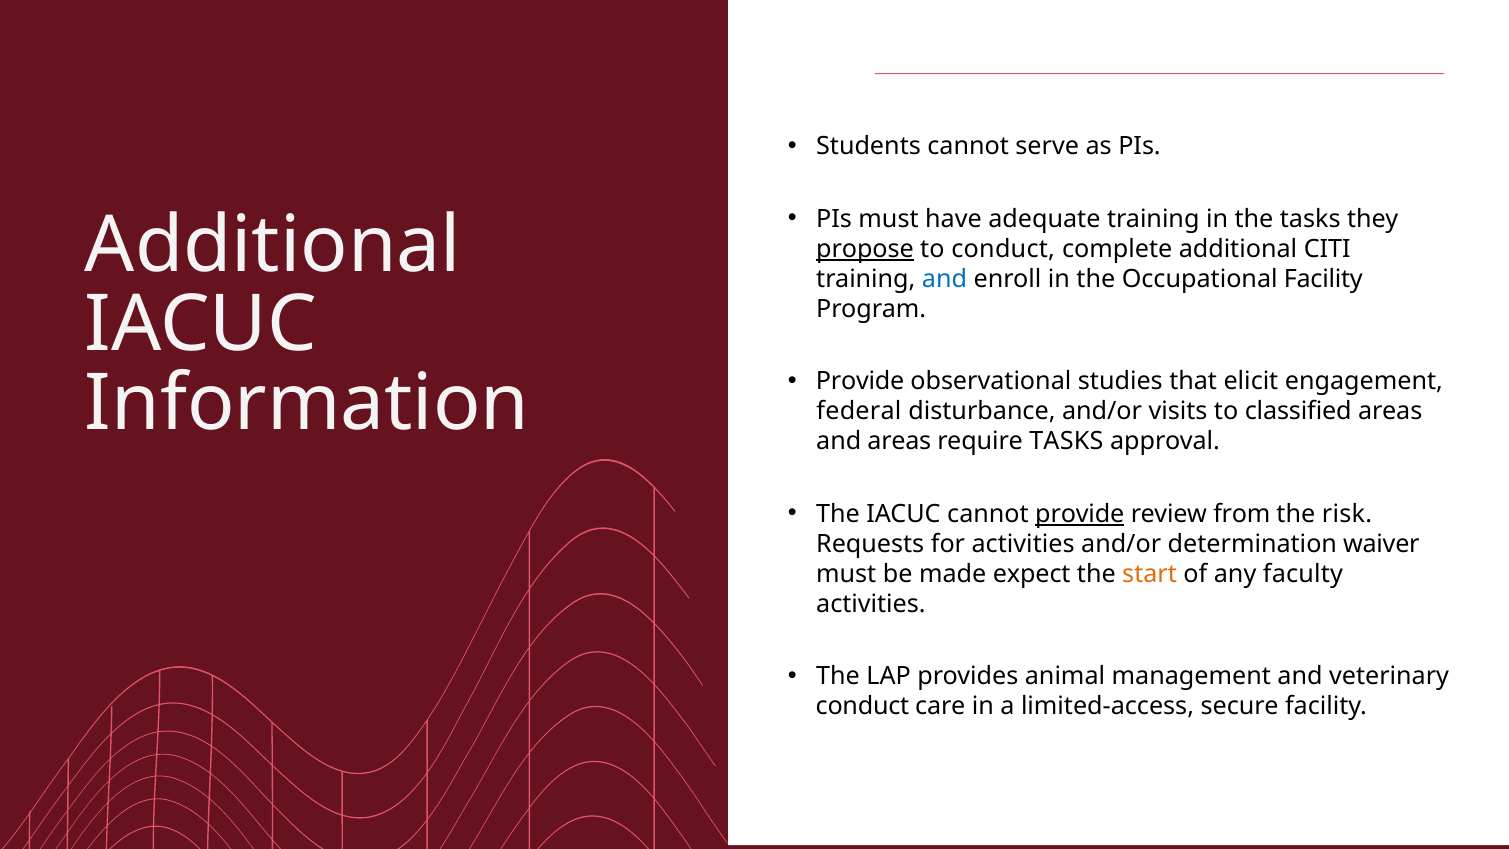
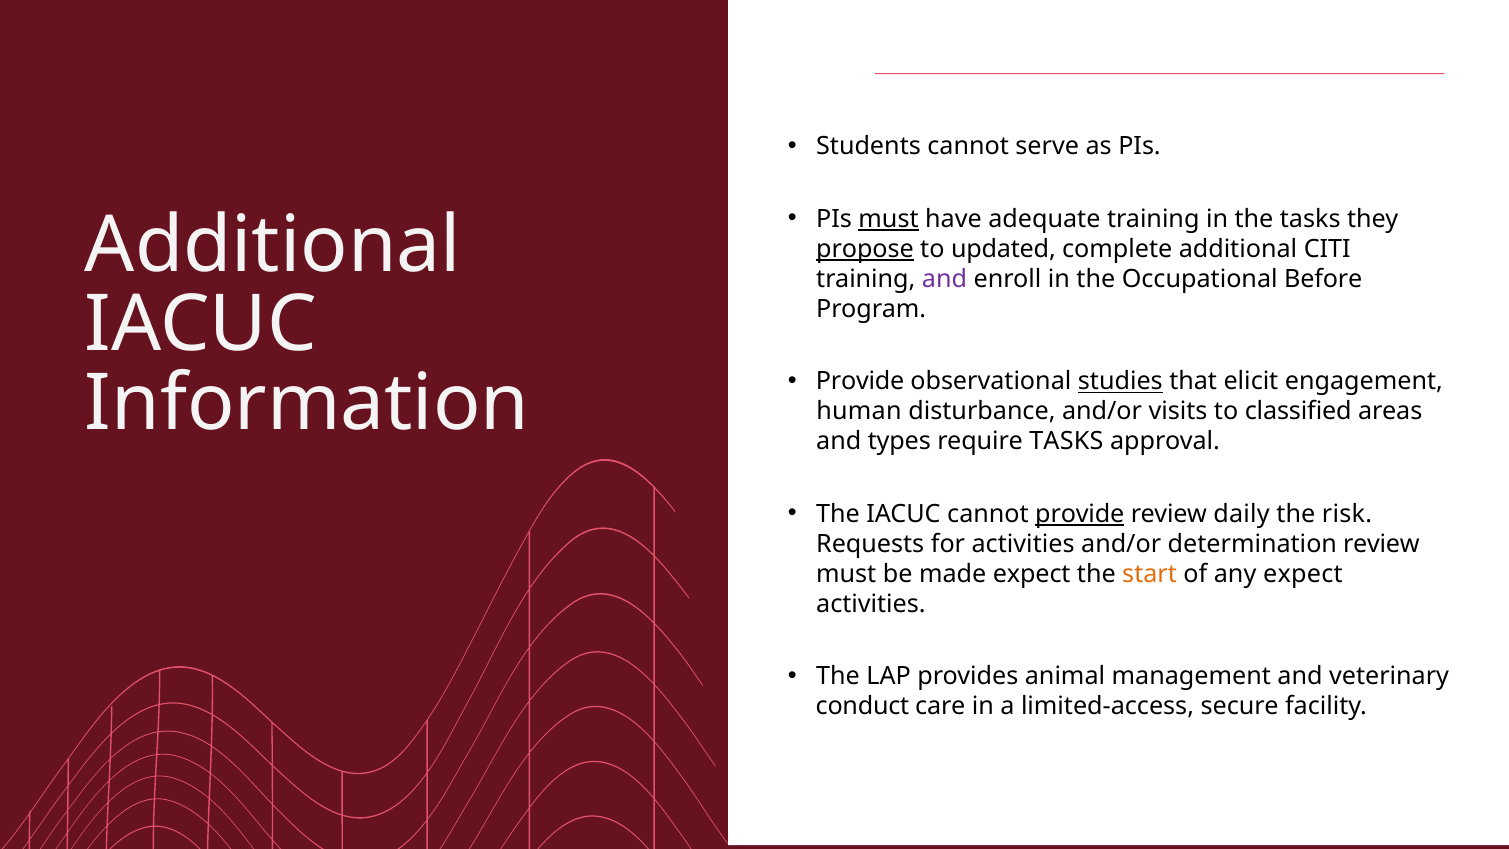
must underline: none -> present (889, 219)
to conduct: conduct -> updated (1003, 249)
and colour: blue -> purple (945, 279)
Occupational Facility: Facility -> Before (1323, 279)
studies underline: none -> present (1120, 381)
federal: federal -> human (859, 411)
and areas: areas -> types (899, 441)
from: from -> daily (1242, 514)
determination waiver: waiver -> review (1381, 544)
any faculty: faculty -> expect (1303, 574)
